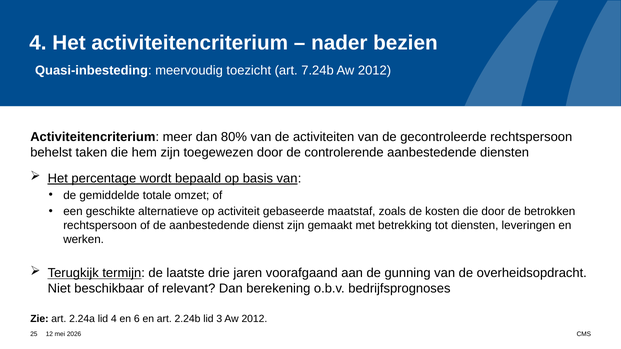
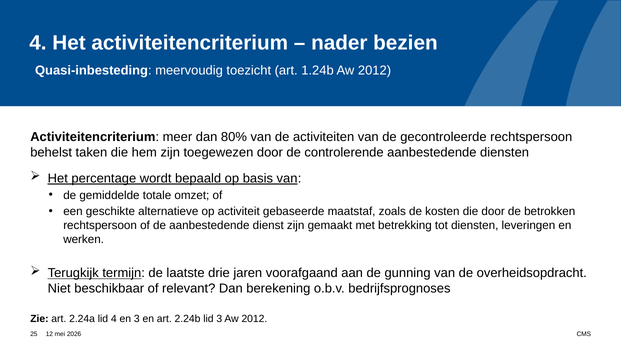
7.24b: 7.24b -> 1.24b (318, 71)
en 6: 6 -> 3 (137, 319)
